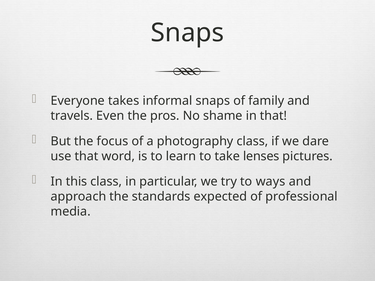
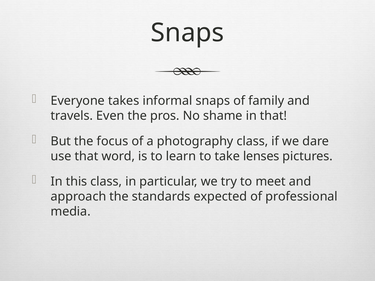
ways: ways -> meet (271, 182)
